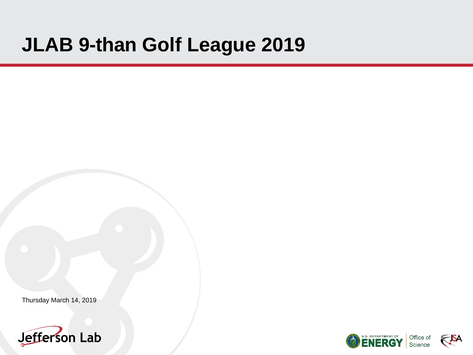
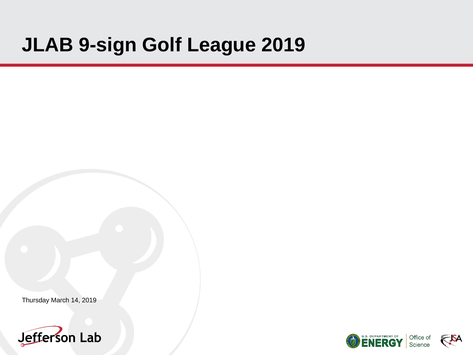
9-than: 9-than -> 9-sign (108, 45)
